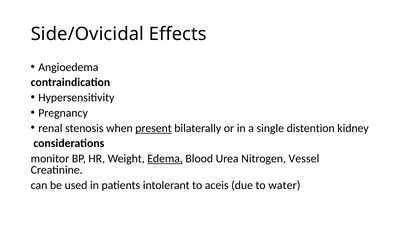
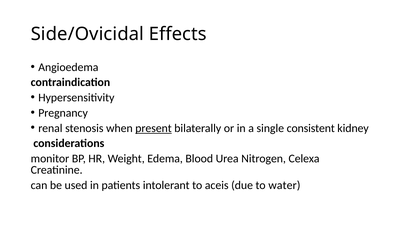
distention: distention -> consistent (311, 128)
Edema underline: present -> none (165, 158)
Vessel: Vessel -> Celexa (304, 158)
